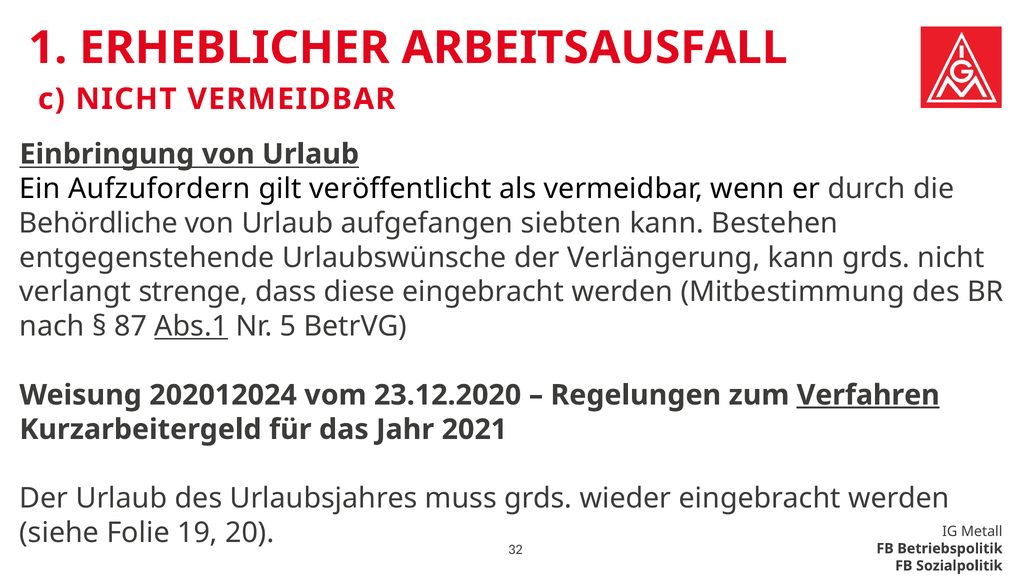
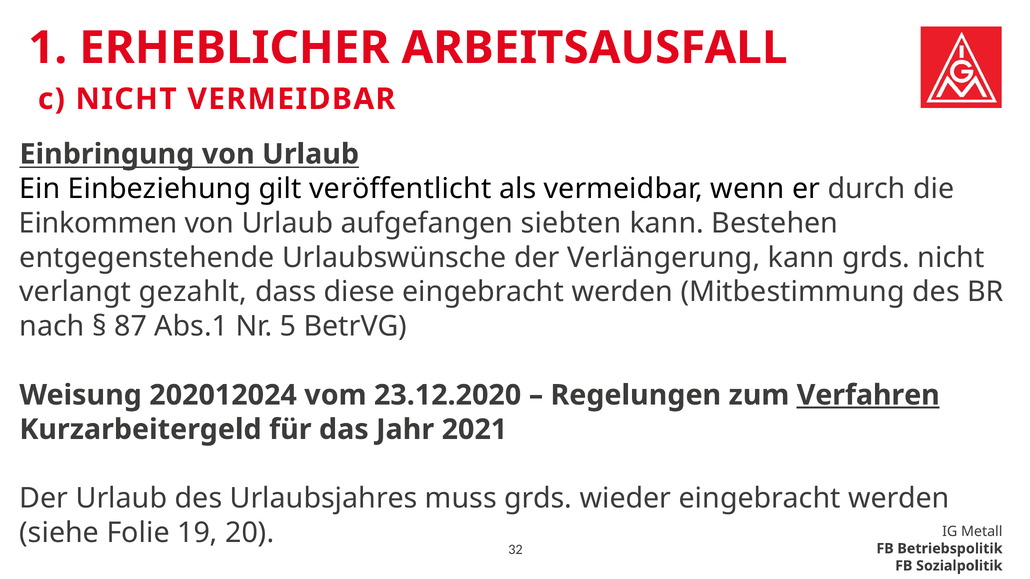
Aufzufordern: Aufzufordern -> Einbeziehung (160, 189)
Behördliche: Behördliche -> Einkommen (98, 223)
strenge: strenge -> gezahlt (193, 292)
Abs.1 underline: present -> none (191, 327)
